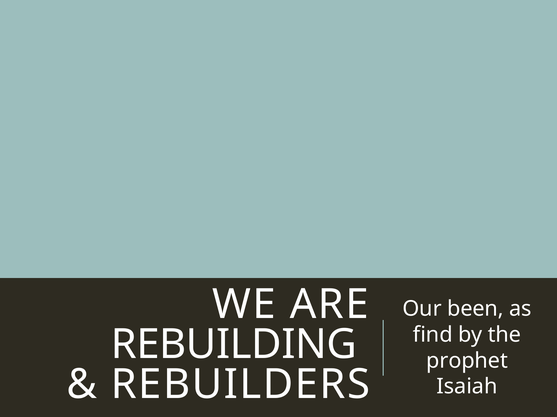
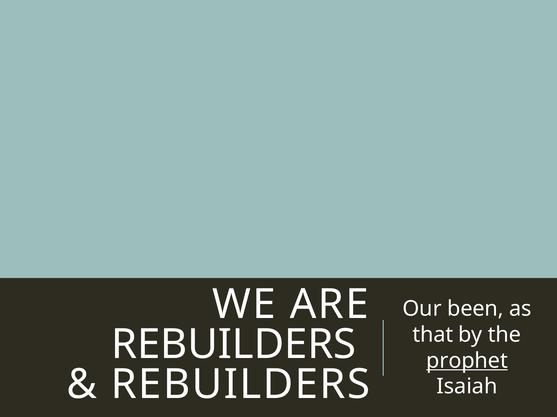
find: find -> that (433, 335)
REBUILDING: REBUILDING -> REBUILDERS (234, 345)
prophet underline: none -> present (467, 361)
